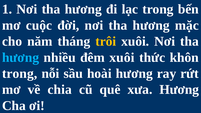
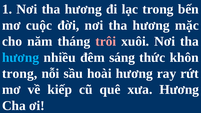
trôi colour: yellow -> pink (106, 41)
đêm xuôi: xuôi -> sáng (122, 57)
chia: chia -> kiếp (60, 90)
